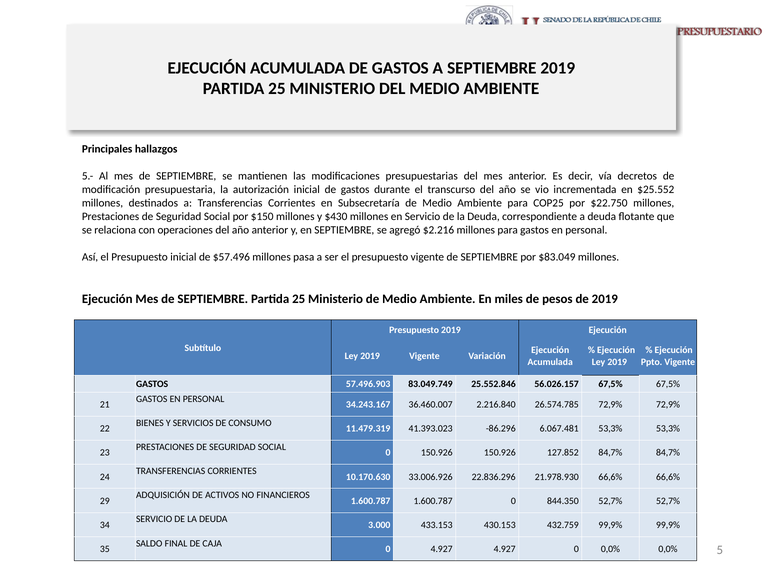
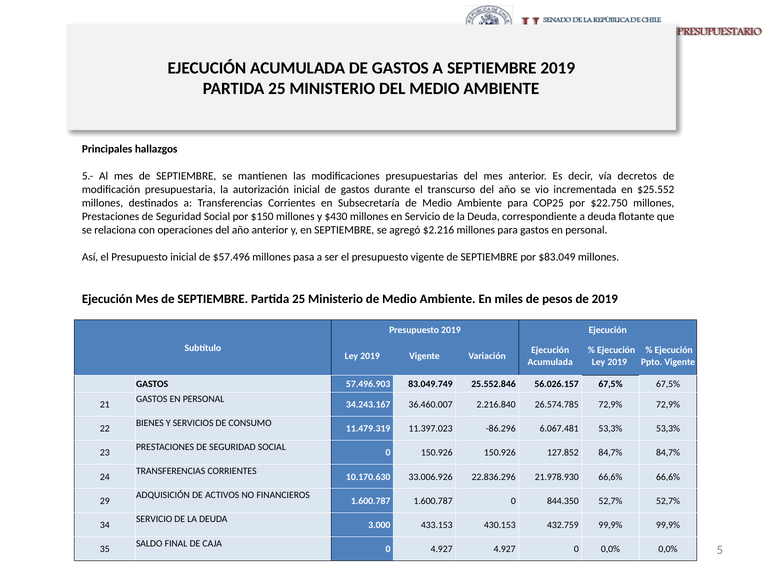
41.393.023: 41.393.023 -> 11.397.023 (431, 428)
